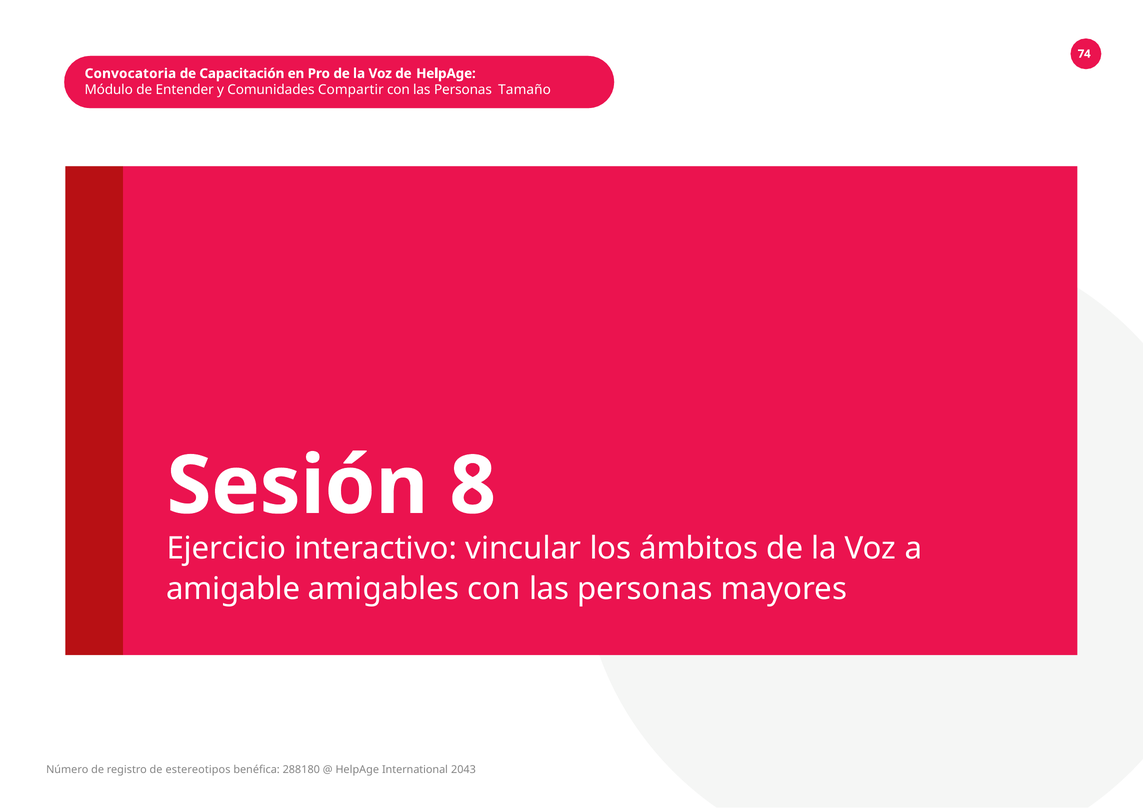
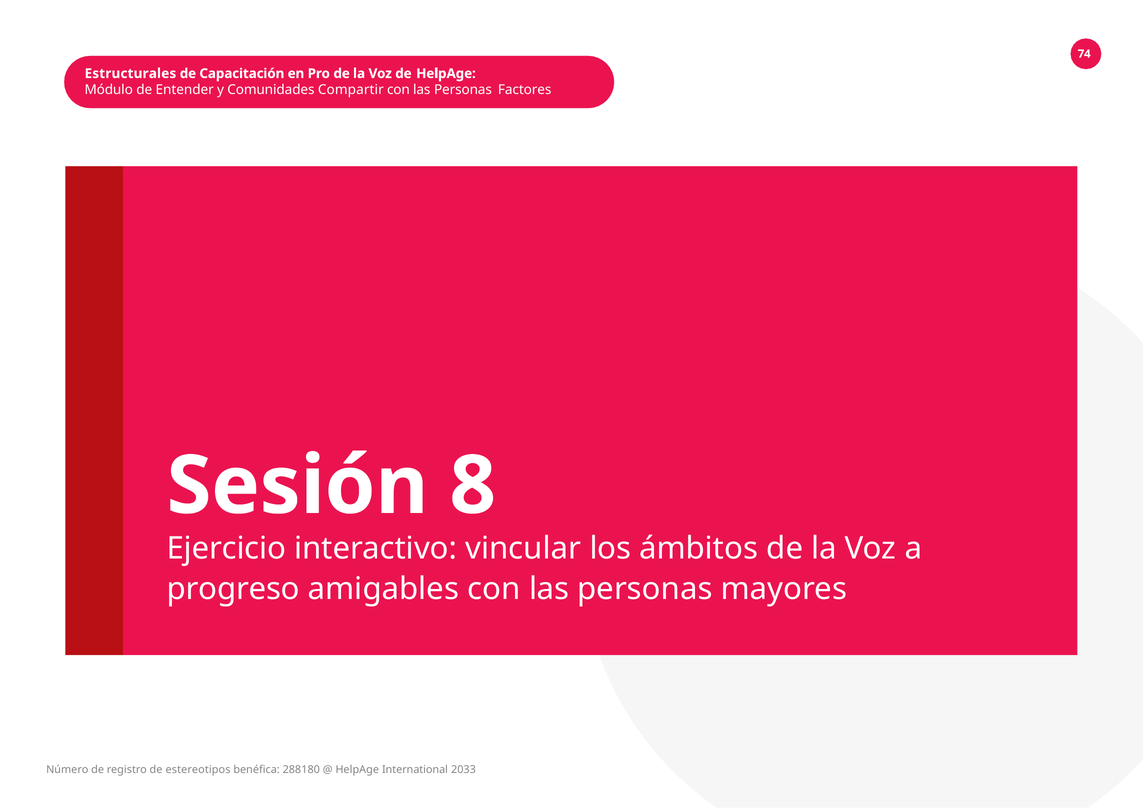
Convocatoria: Convocatoria -> Estructurales (130, 74)
Tamaño: Tamaño -> Factores (525, 90)
amigable: amigable -> progreso (233, 589)
2043: 2043 -> 2033 (463, 770)
